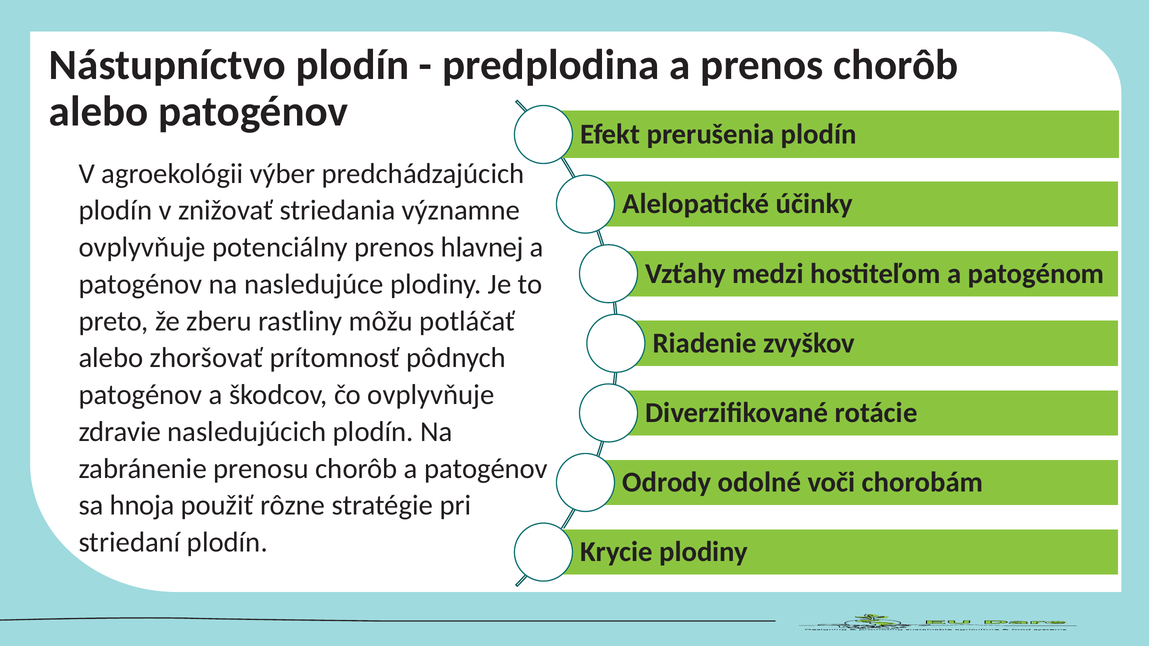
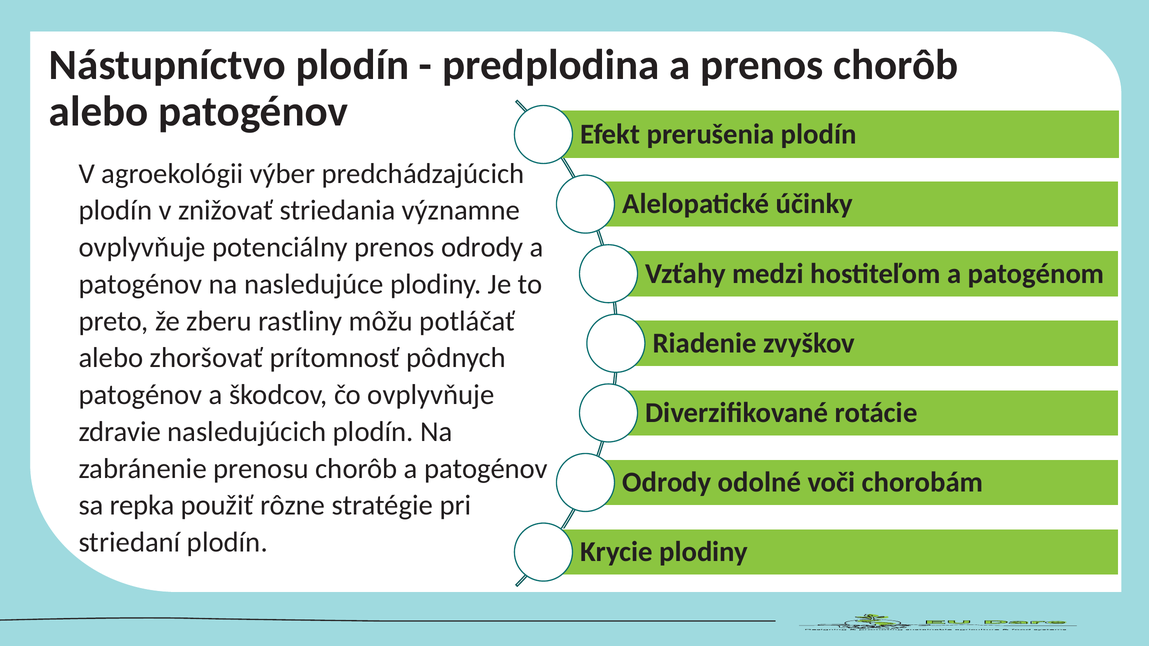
prenos hlavnej: hlavnej -> odrody (482, 247)
hnoja: hnoja -> repka (142, 506)
